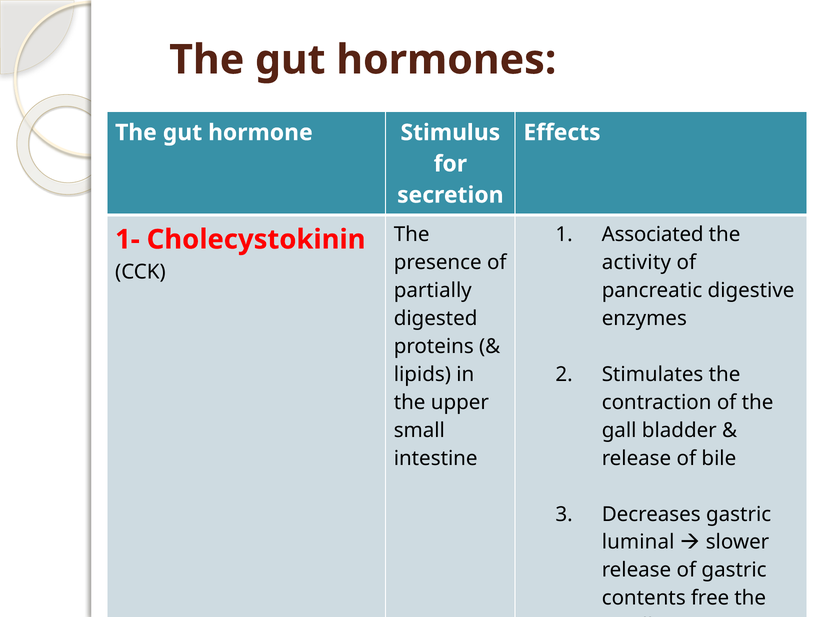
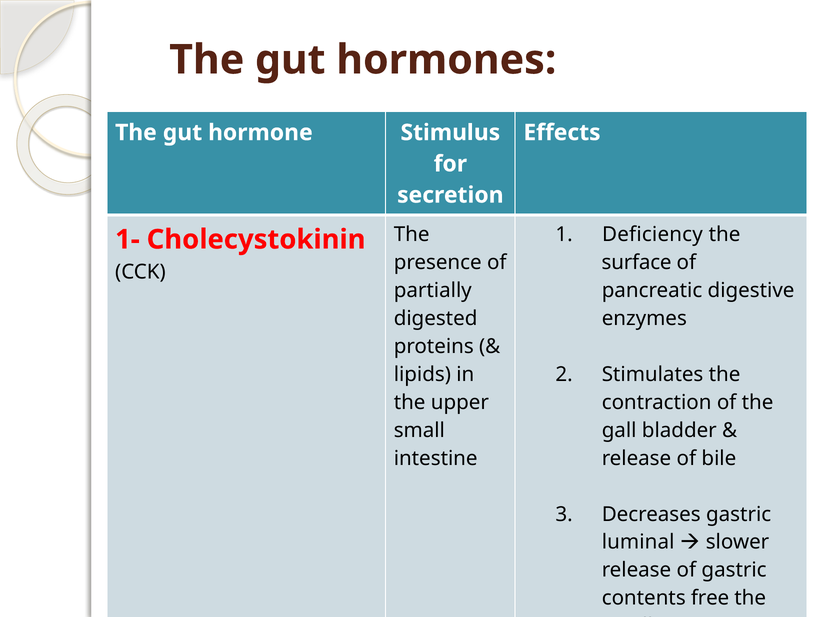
Associated: Associated -> Deficiency (652, 234)
activity: activity -> surface (637, 262)
